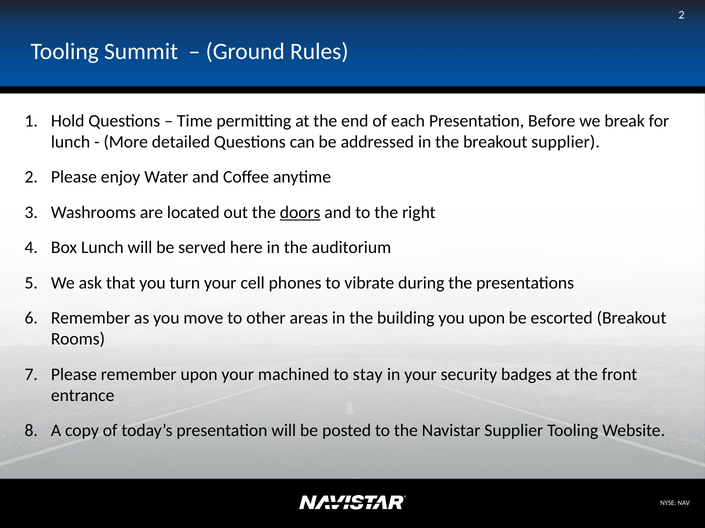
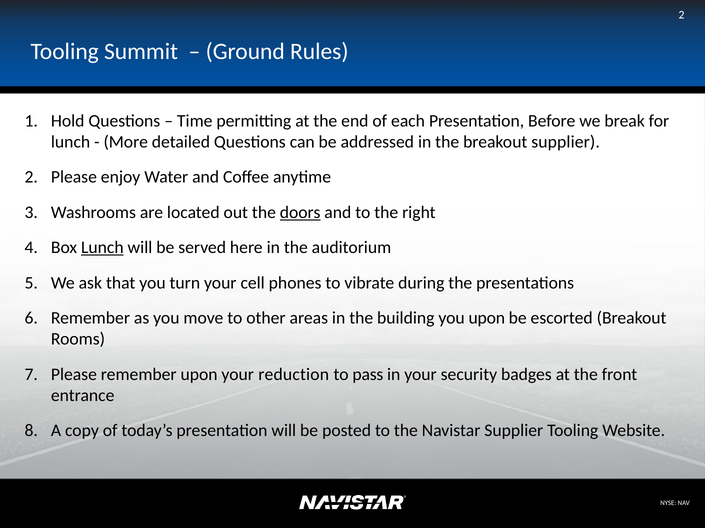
Lunch underline: none -> present (102, 248)
machined: machined -> reduction (294, 375)
stay: stay -> pass (368, 375)
